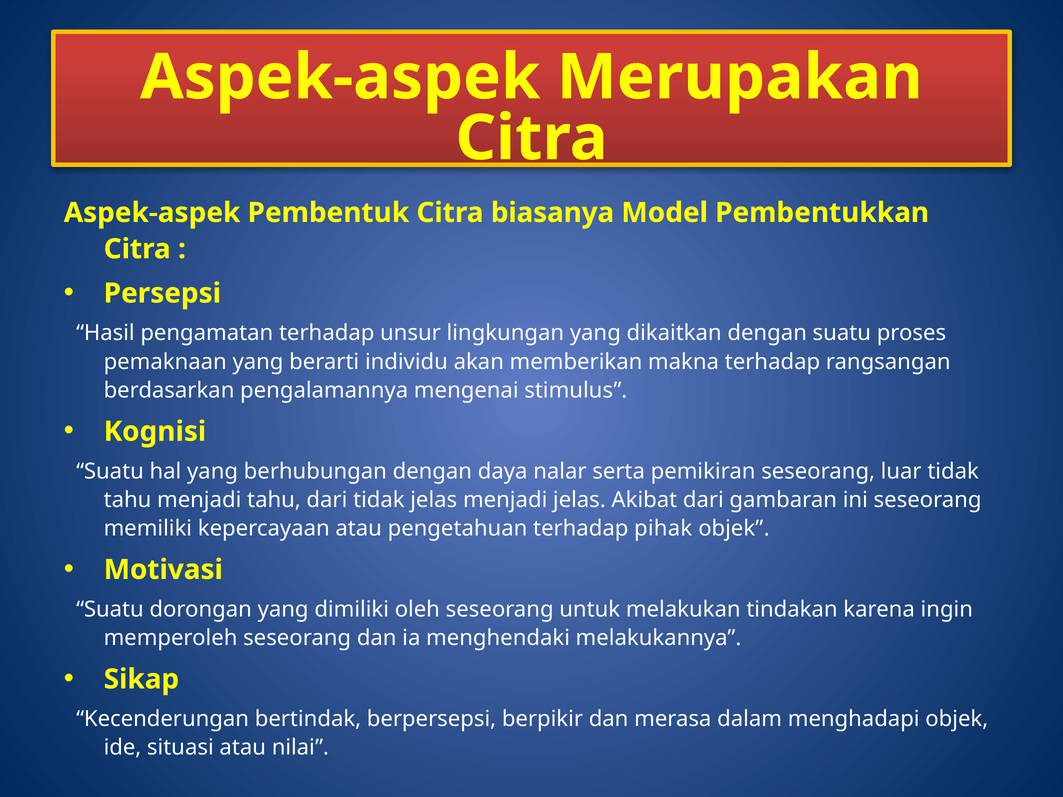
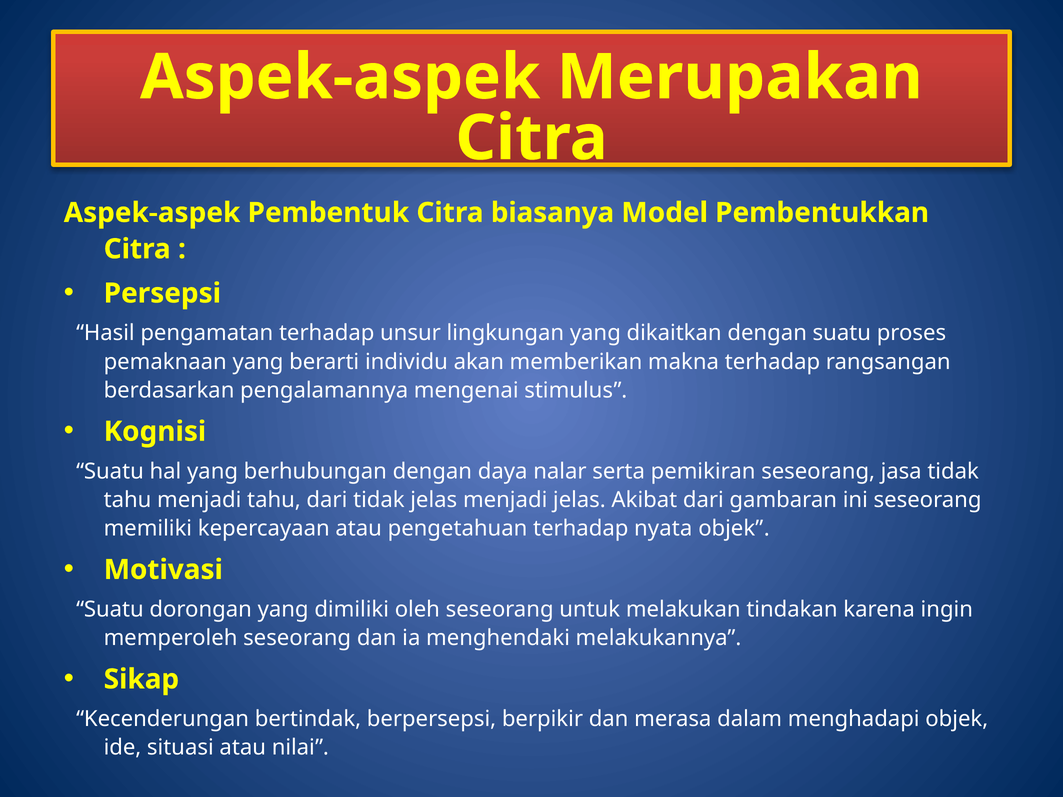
luar: luar -> jasa (901, 471)
pihak: pihak -> nyata (663, 529)
